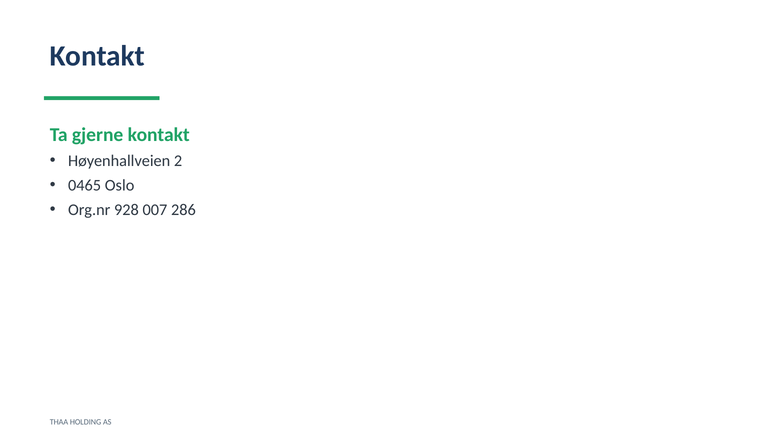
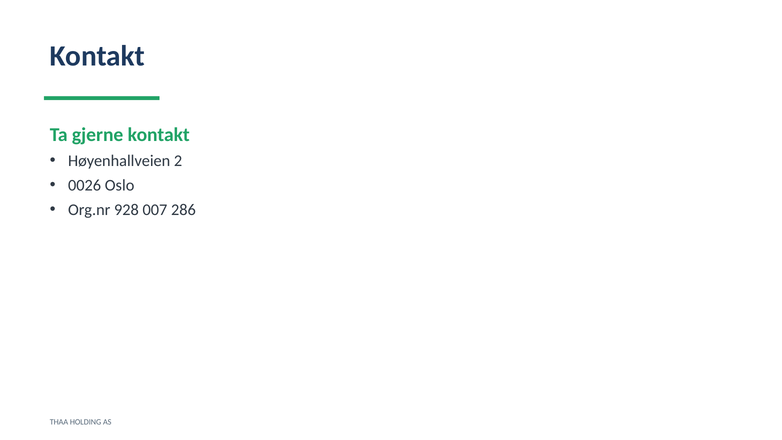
0465: 0465 -> 0026 (85, 185)
